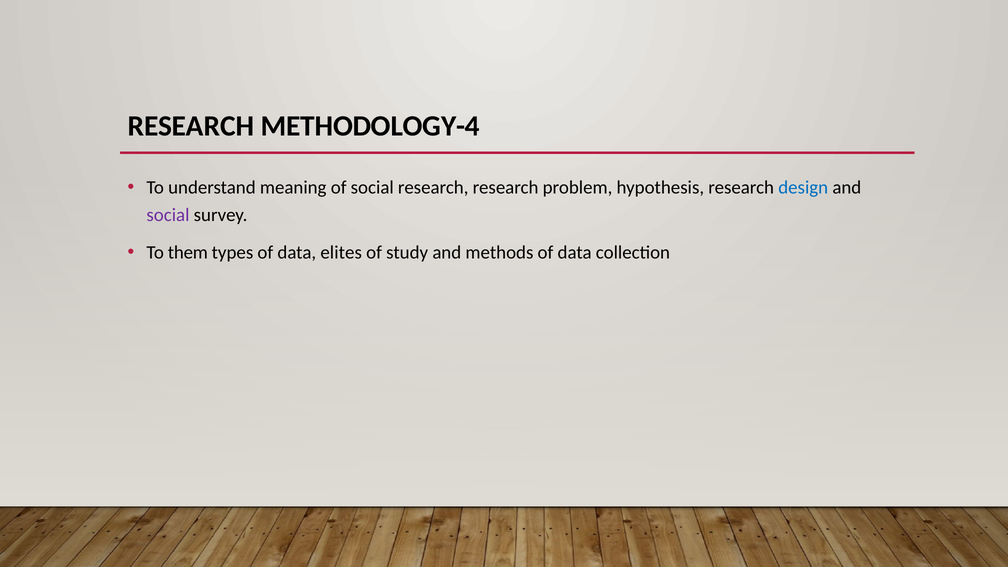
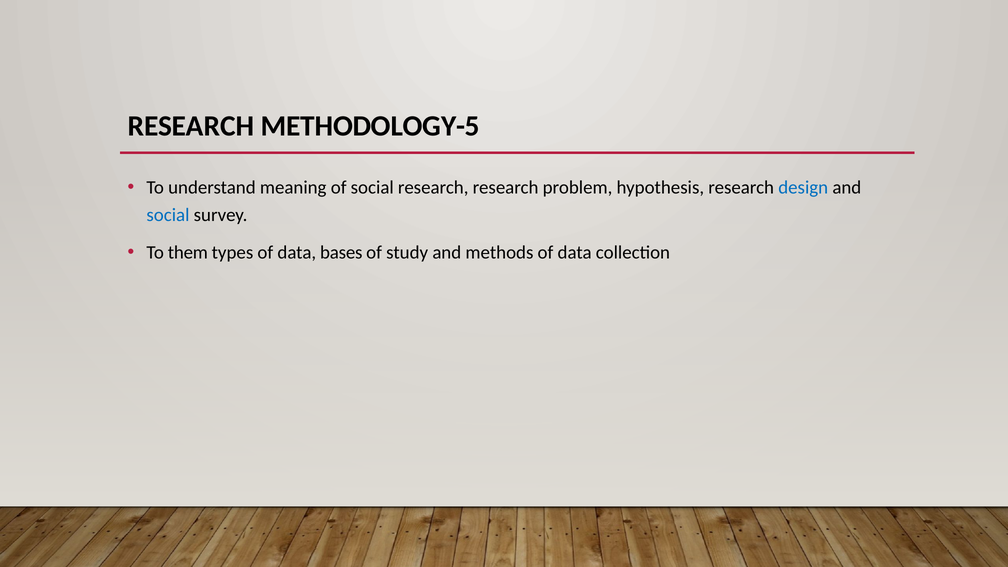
METHODOLOGY-4: METHODOLOGY-4 -> METHODOLOGY-5 (370, 126)
social colour: purple -> blue (168, 215)
elites: elites -> bases (341, 253)
